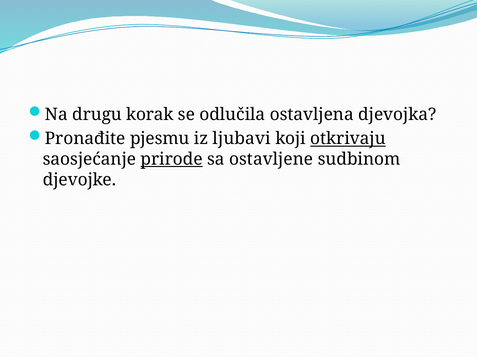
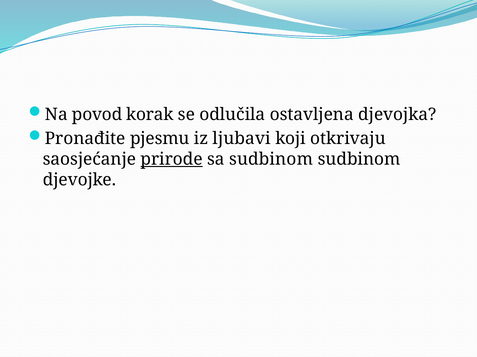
drugu: drugu -> povod (97, 115)
otkrivaju underline: present -> none (348, 139)
sa ostavljene: ostavljene -> sudbinom (271, 160)
